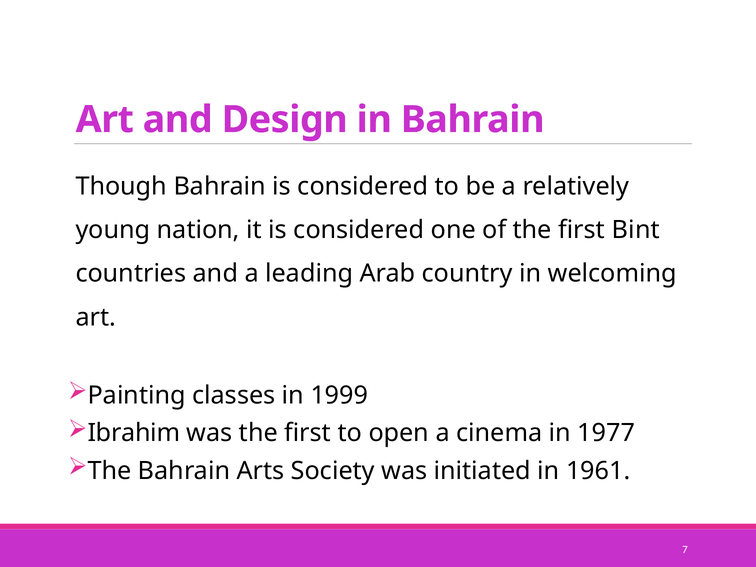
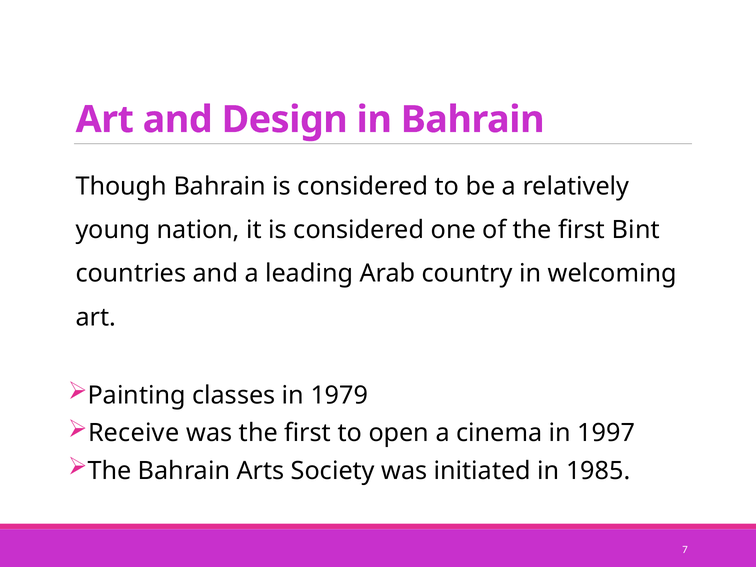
1999: 1999 -> 1979 (339, 395)
Ibrahim: Ibrahim -> Receive (134, 433)
1977: 1977 -> 1997 (606, 433)
1961: 1961 -> 1985 (598, 471)
